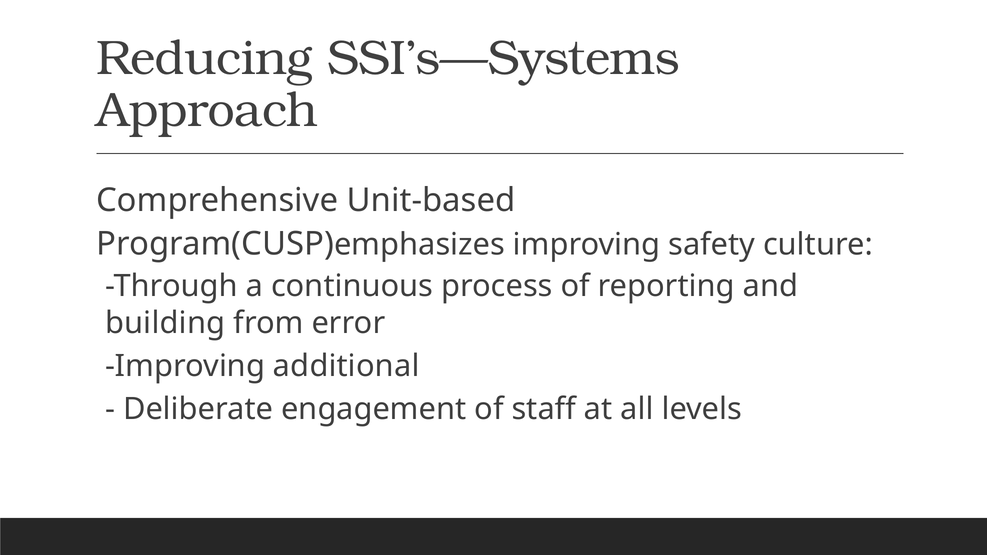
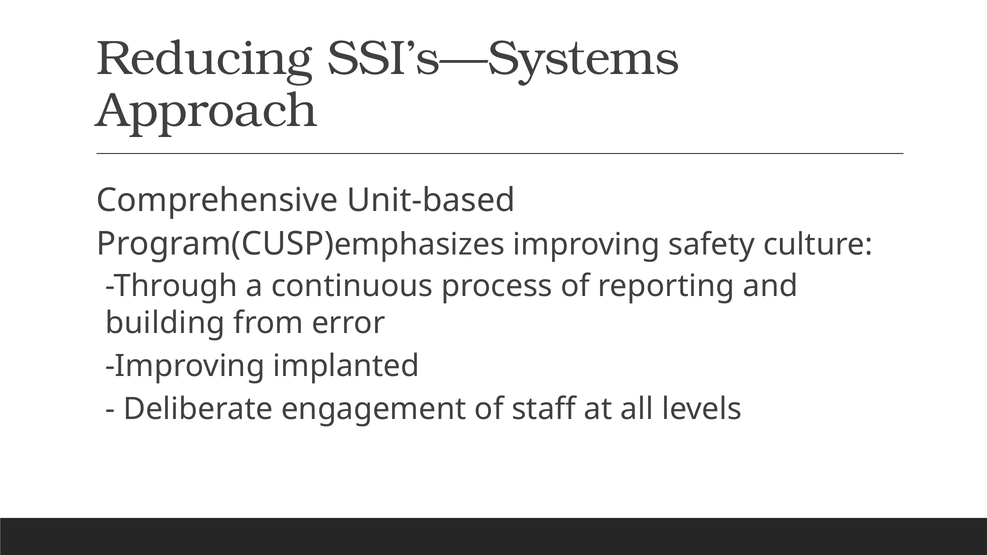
additional: additional -> implanted (346, 366)
